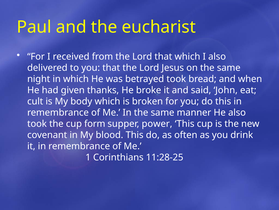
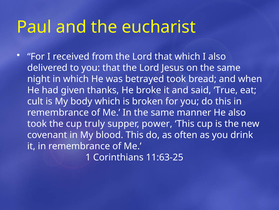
John: John -> True (226, 90)
form: form -> truly (95, 123)
11:28-25: 11:28-25 -> 11:63-25 (165, 157)
